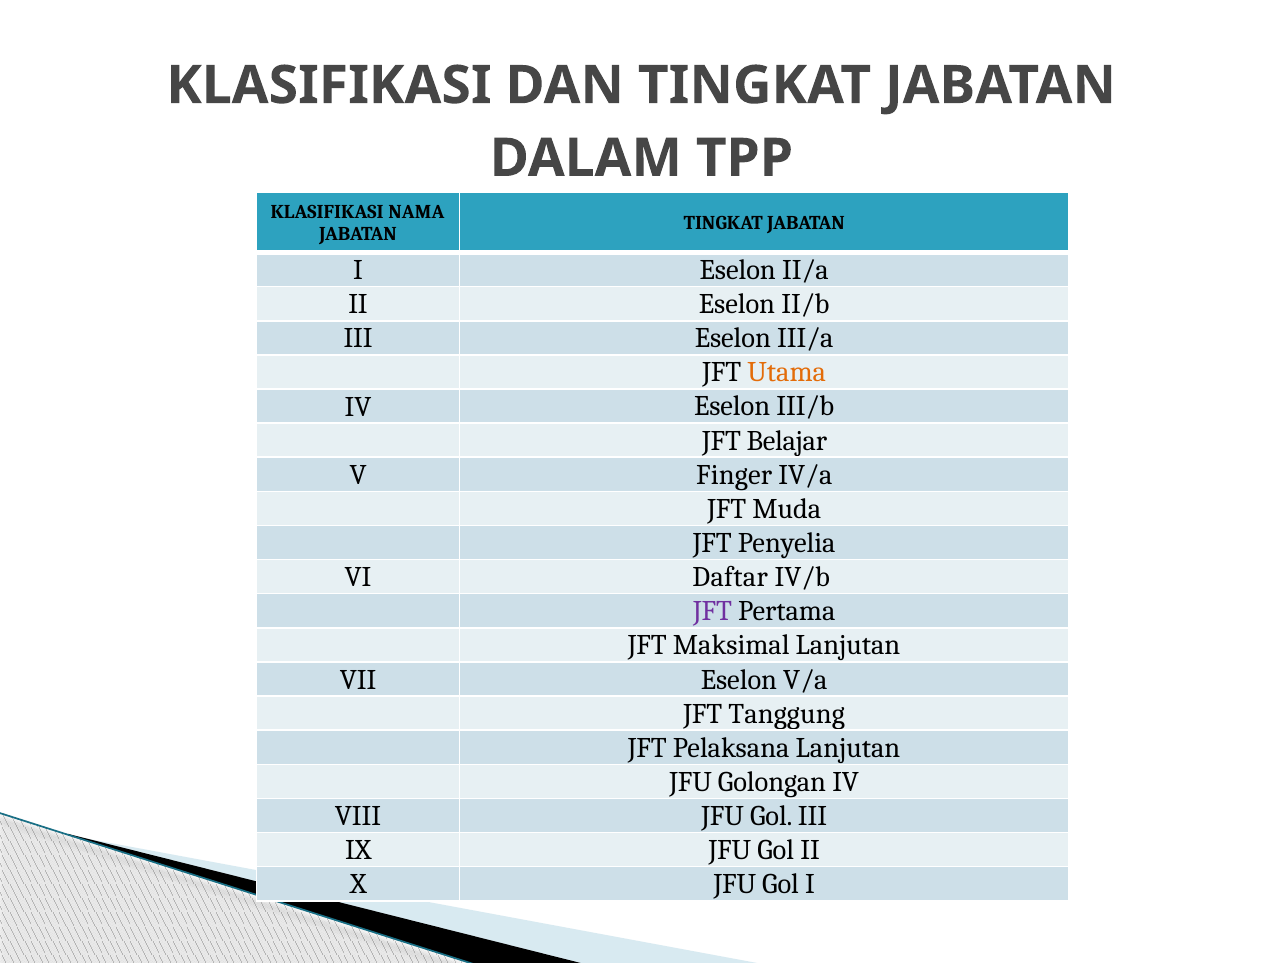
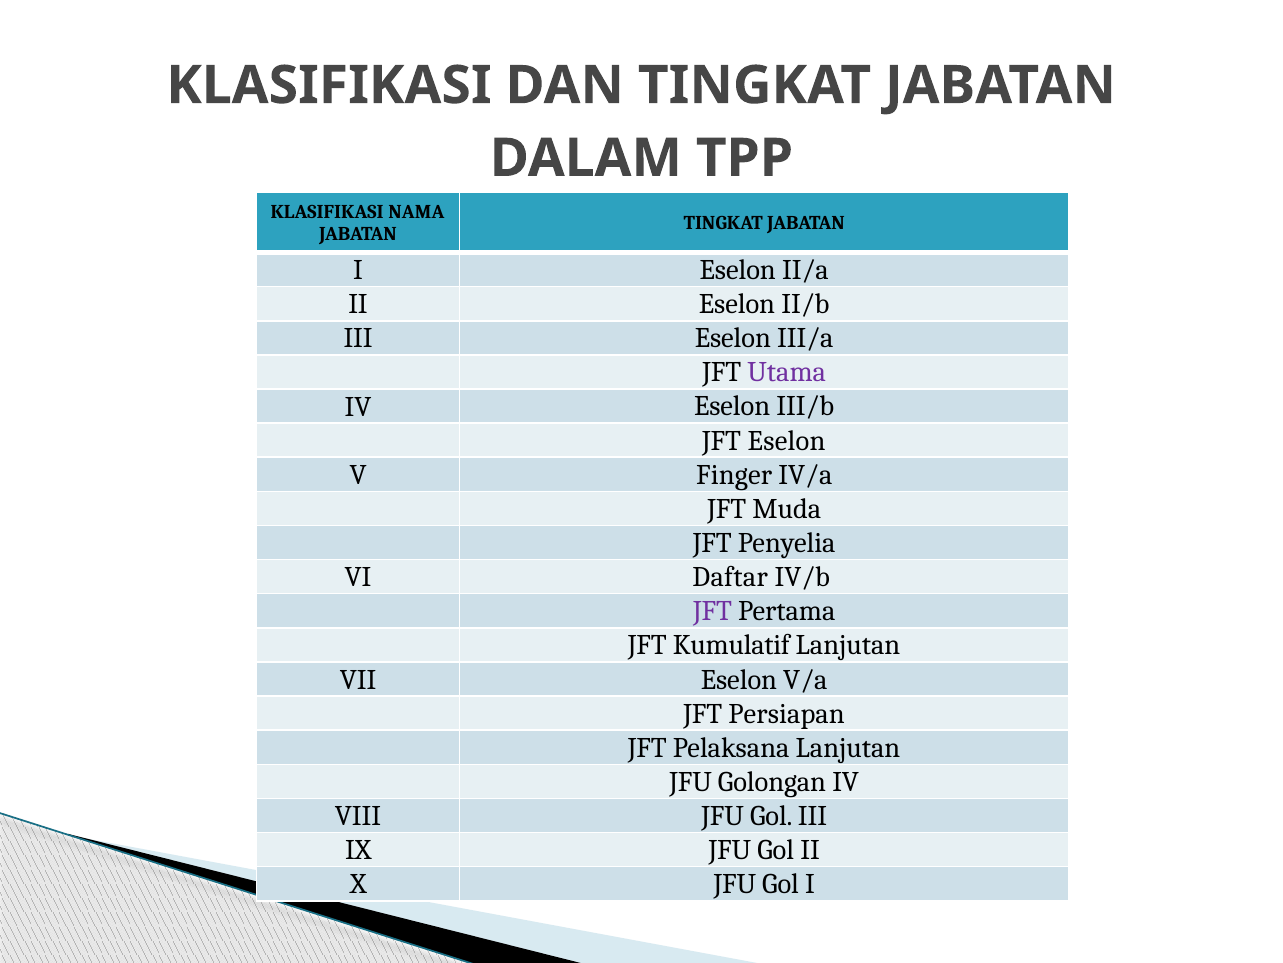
Utama colour: orange -> purple (787, 372)
JFT Belajar: Belajar -> Eselon (787, 440)
Maksimal: Maksimal -> Kumulatif (731, 645)
Tanggung: Tanggung -> Persiapan (787, 713)
